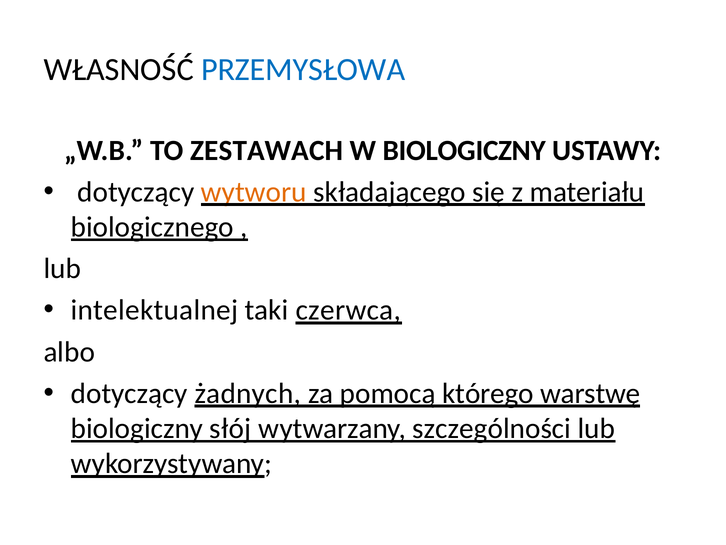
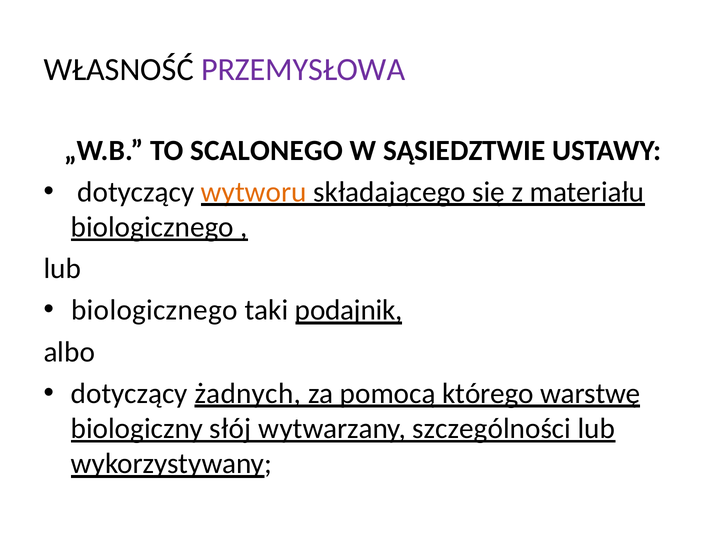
PRZEMYSŁOWA colour: blue -> purple (303, 69)
ZESTAWACH: ZESTAWACH -> SCALONEGO (267, 150)
W BIOLOGICZNY: BIOLOGICZNY -> SĄSIEDZTWIE (464, 150)
intelektualnej: intelektualnej -> biologicznego (154, 310)
czerwca: czerwca -> podajnik (349, 310)
